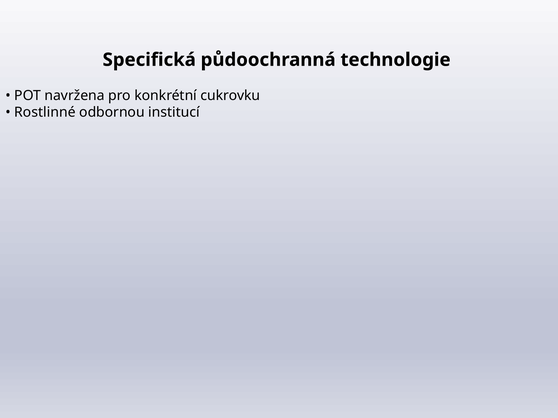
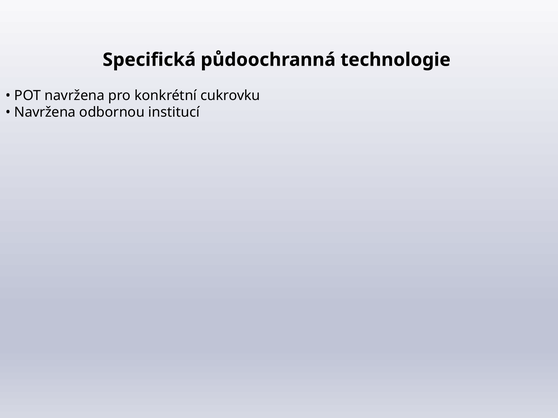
Rostlinné: Rostlinné -> Navržena (45, 113)
